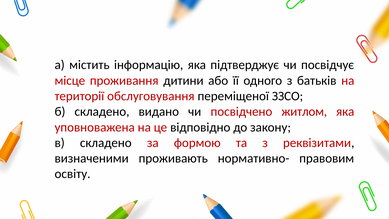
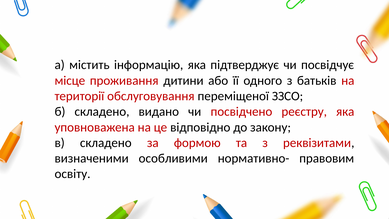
житлом: житлом -> реєстру (304, 112)
проживають: проживають -> особливими (173, 158)
